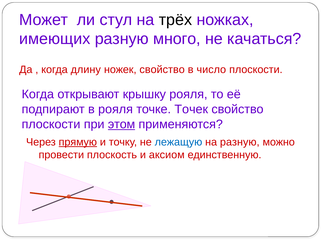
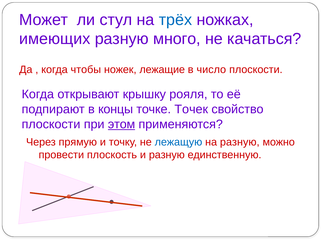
трёх colour: black -> blue (175, 20)
длину: длину -> чтобы (86, 70)
ножек свойство: свойство -> лежащие (162, 70)
в рояля: рояля -> концы (116, 110)
прямую underline: present -> none (78, 142)
и аксиом: аксиом -> разную (167, 155)
